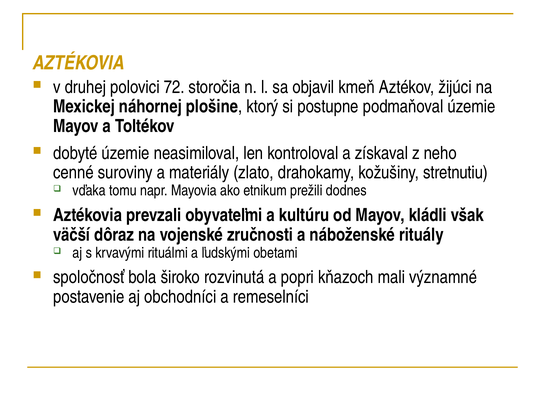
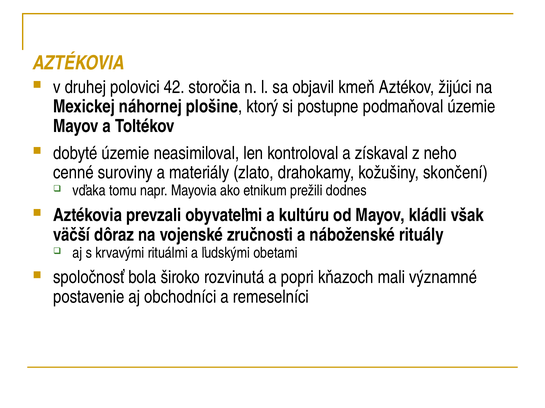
72: 72 -> 42 (174, 87)
stretnutiu: stretnutiu -> skončení (455, 173)
